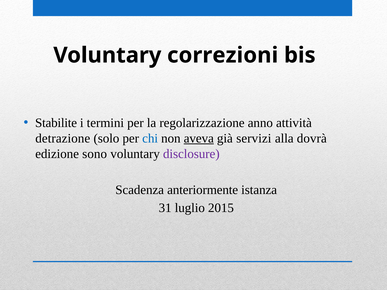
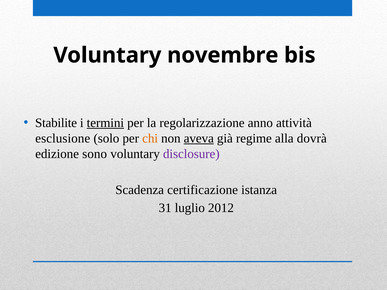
correzioni: correzioni -> novembre (223, 55)
termini underline: none -> present (105, 123)
detrazione: detrazione -> esclusione (63, 139)
chi colour: blue -> orange (150, 139)
servizi: servizi -> regime (254, 139)
anteriormente: anteriormente -> certificazione (203, 190)
2015: 2015 -> 2012 (221, 208)
